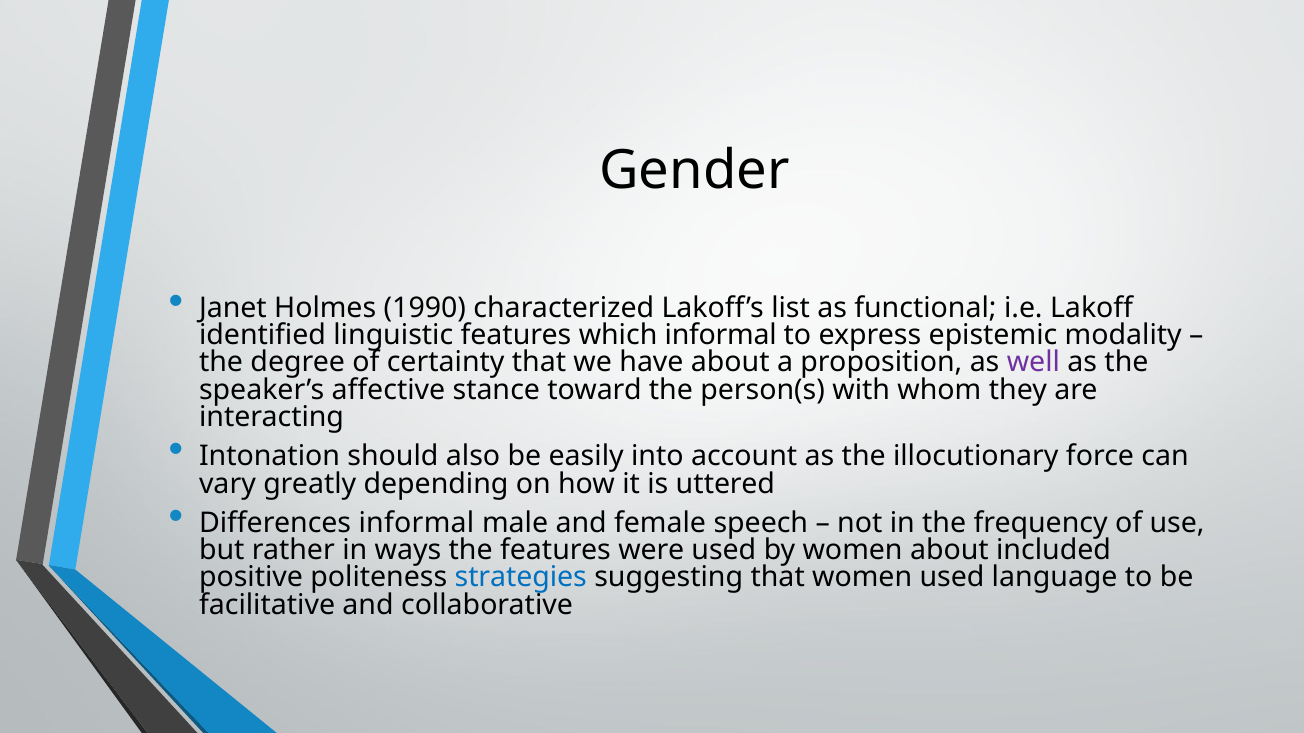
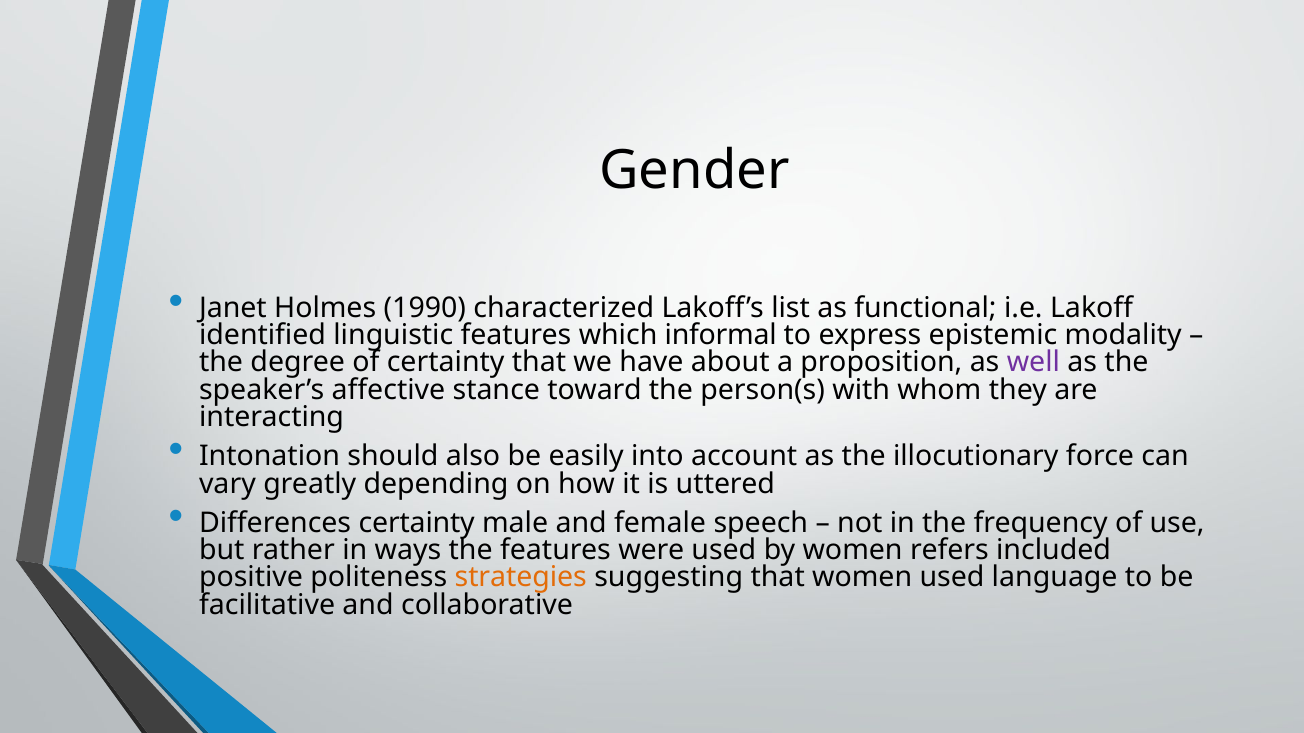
Differences informal: informal -> certainty (417, 523)
women about: about -> refers (949, 550)
strategies colour: blue -> orange (521, 578)
